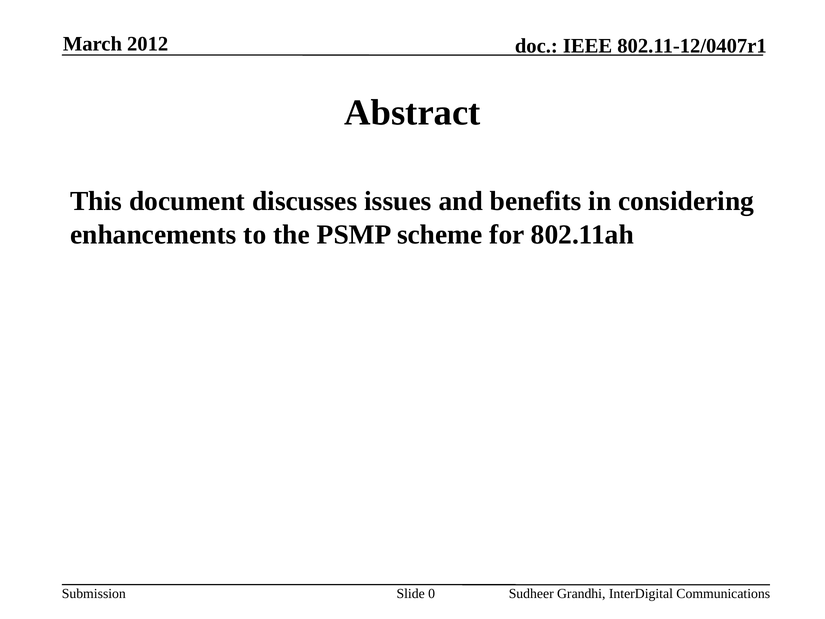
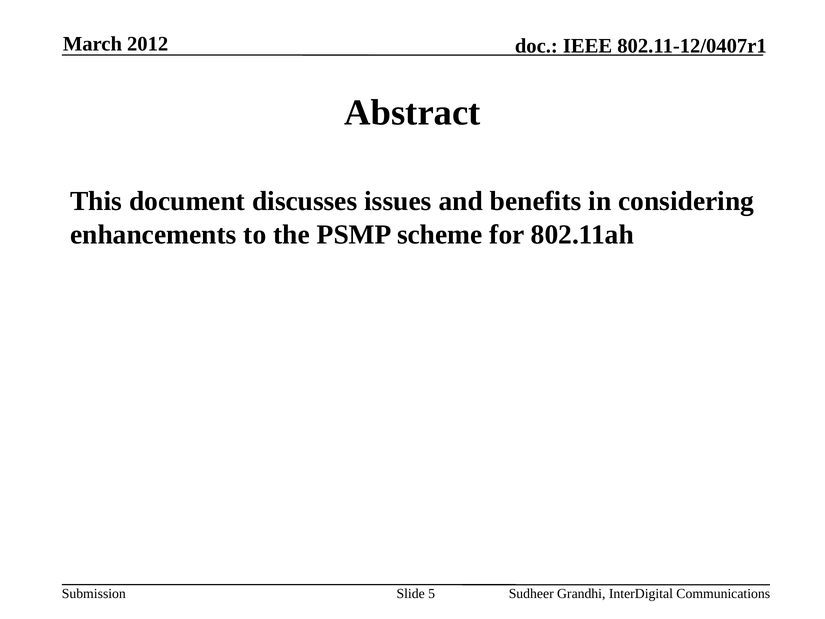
0: 0 -> 5 (432, 593)
